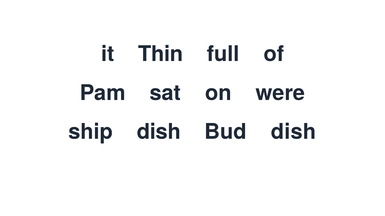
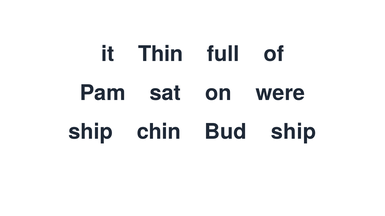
ship dish: dish -> chin (159, 132)
Bud dish: dish -> ship (293, 132)
